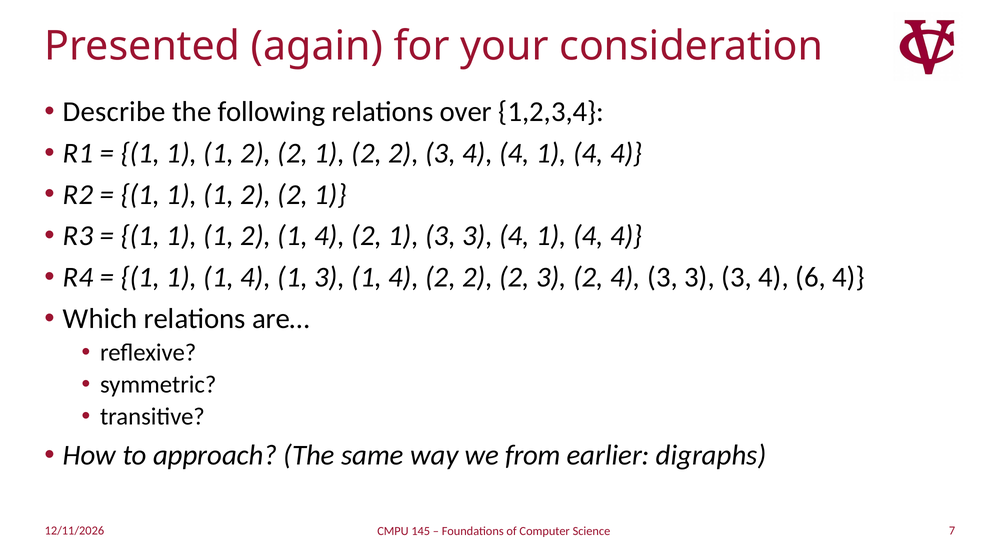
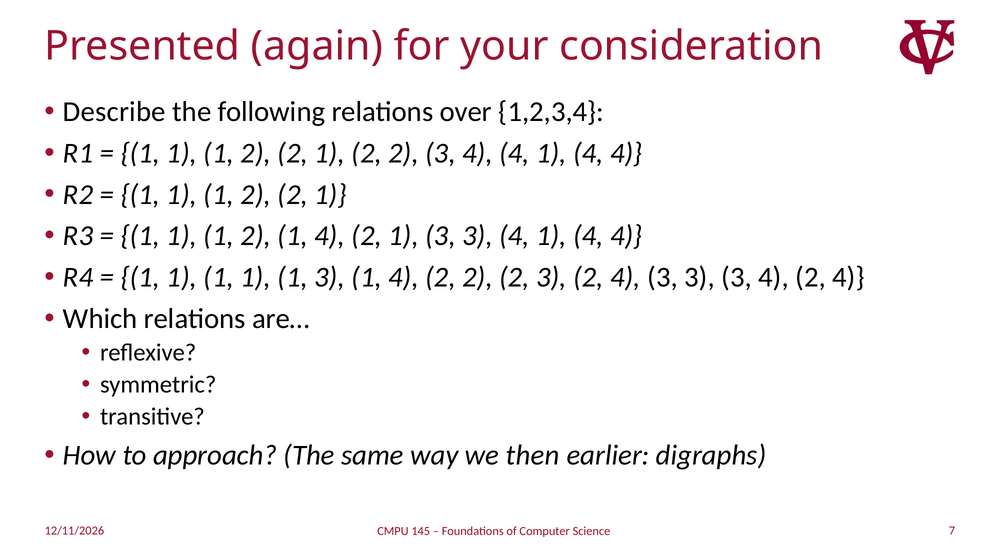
4: 4 -> 1 (256, 277)
3 4 6: 6 -> 2 (811, 277)
from: from -> then (533, 455)
